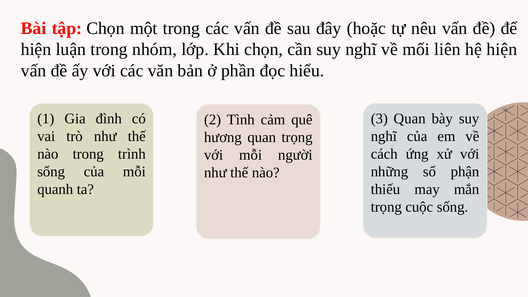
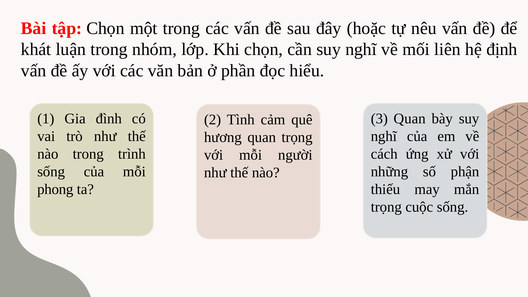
hiện: hiện -> khát (36, 49)
hệ hiện: hiện -> định (502, 49)
quanh: quanh -> phong (55, 189)
